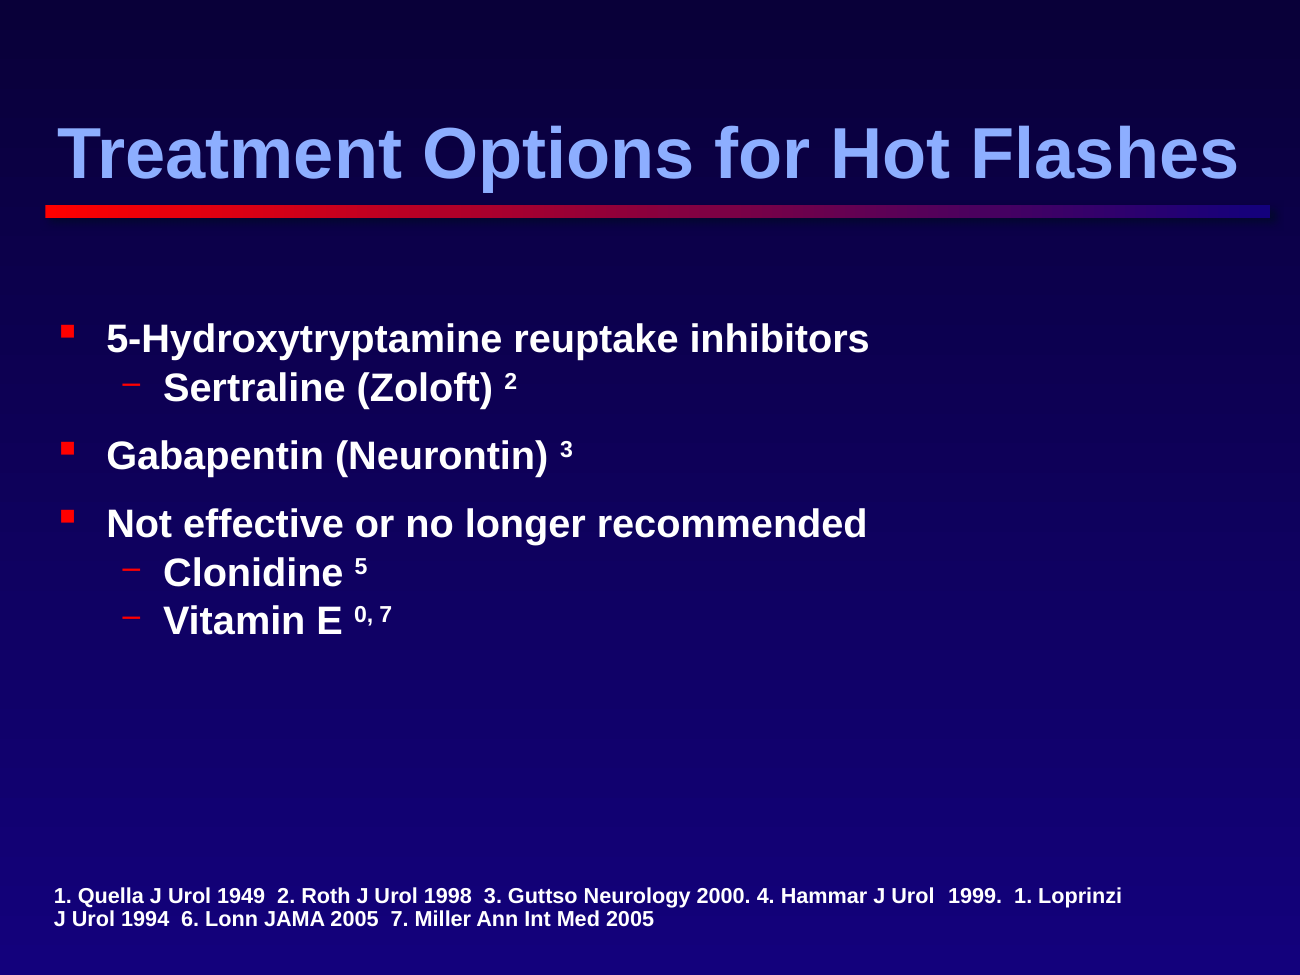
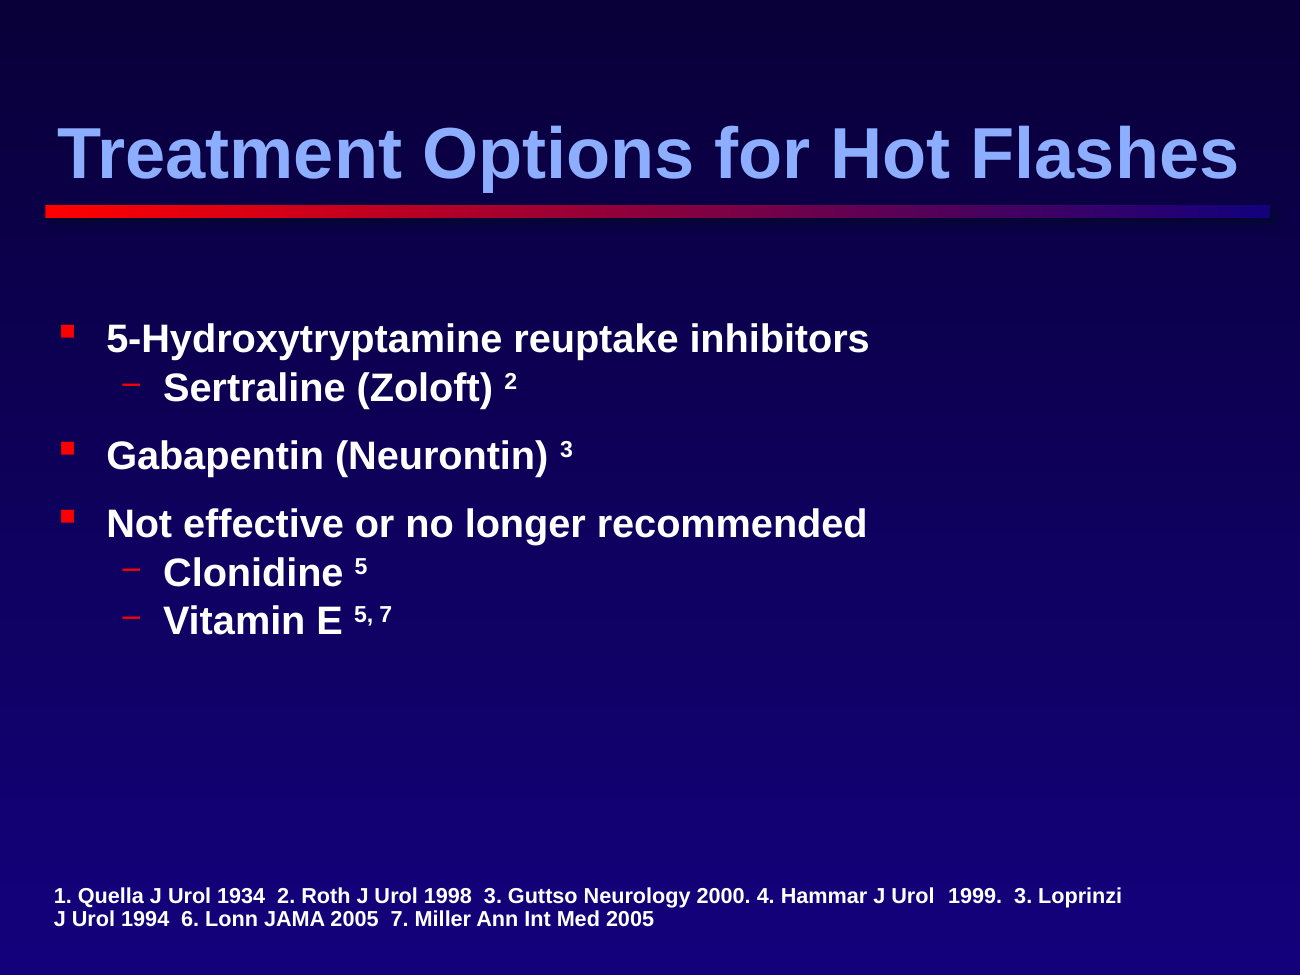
E 0: 0 -> 5 (364, 615)
1949: 1949 -> 1934 (241, 896)
1999 1: 1 -> 3 (1023, 896)
